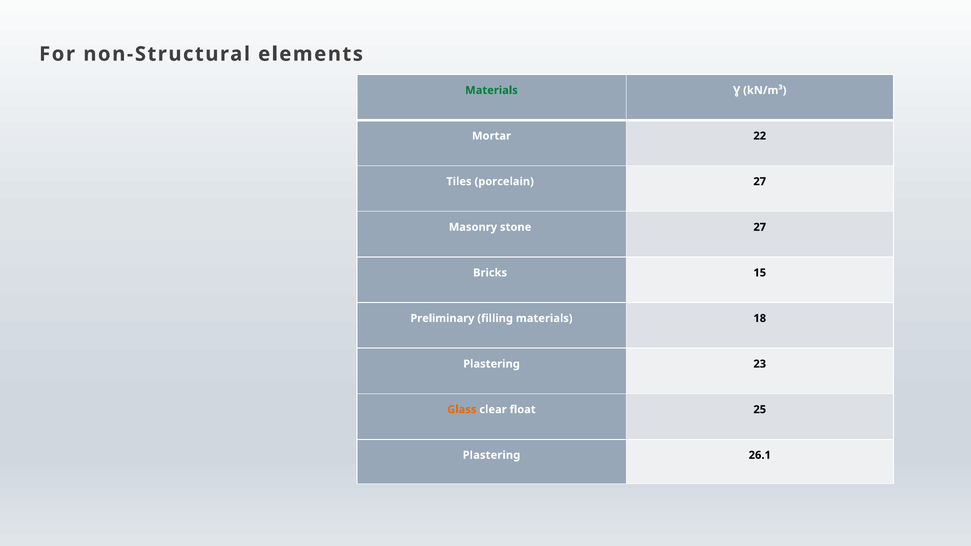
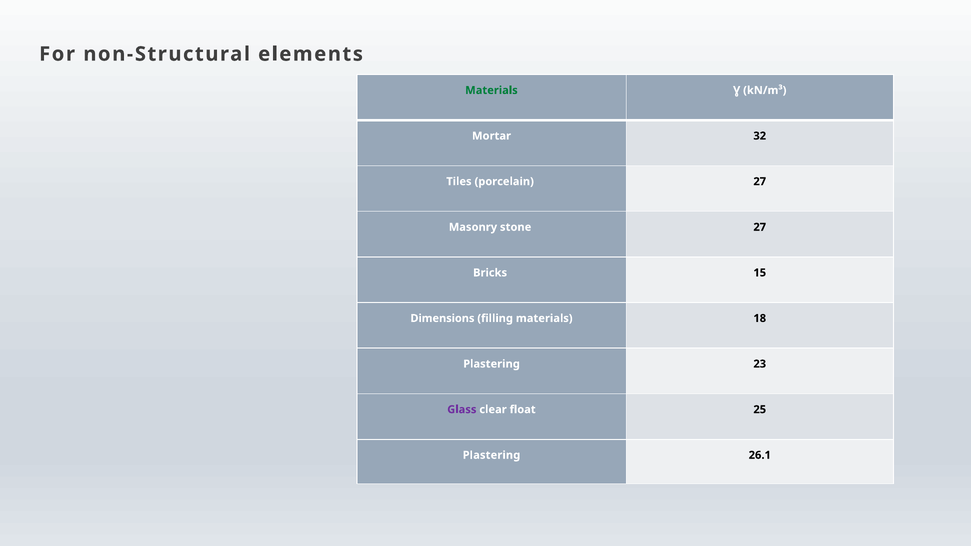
22: 22 -> 32 (760, 136)
Preliminary: Preliminary -> Dimensions (442, 318)
Glass colour: orange -> purple (462, 410)
